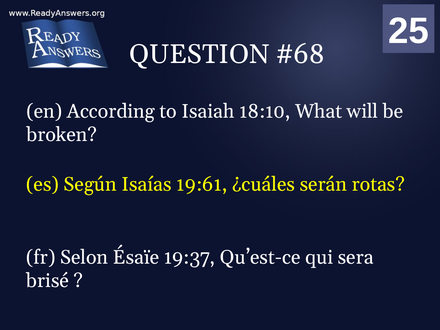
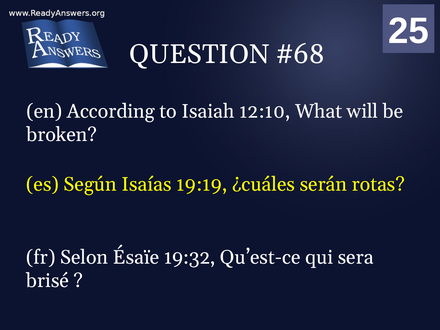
18:10: 18:10 -> 12:10 (265, 111)
19:61: 19:61 -> 19:19 (202, 184)
19:37: 19:37 -> 19:32 (190, 257)
